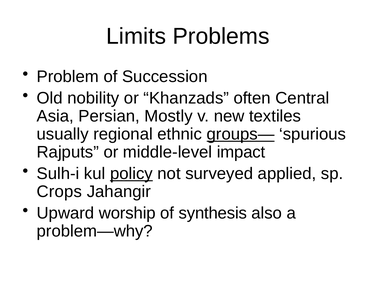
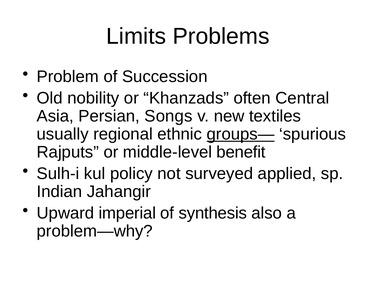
Mostly: Mostly -> Songs (168, 116)
impact: impact -> benefit (241, 152)
policy underline: present -> none (131, 174)
Crops: Crops -> Indian (59, 192)
worship: worship -> imperial (127, 213)
